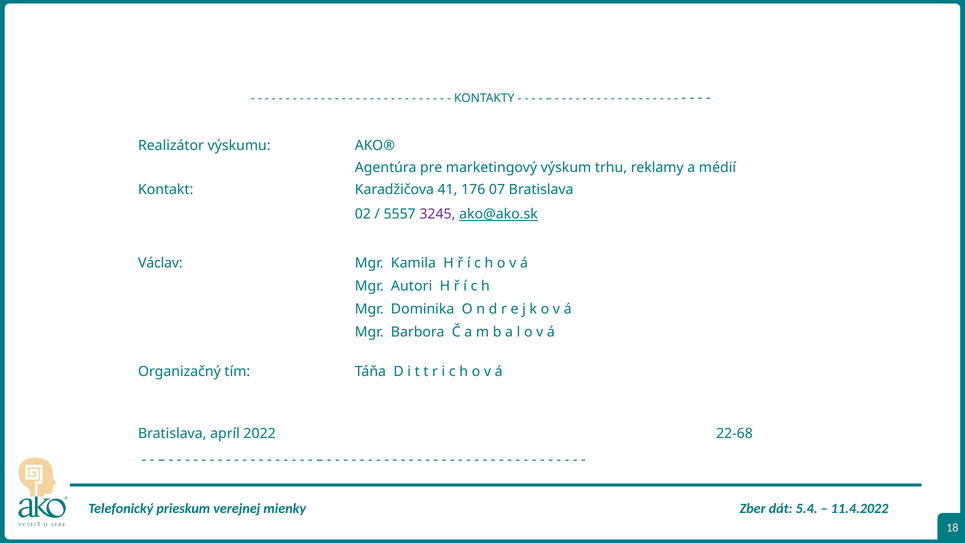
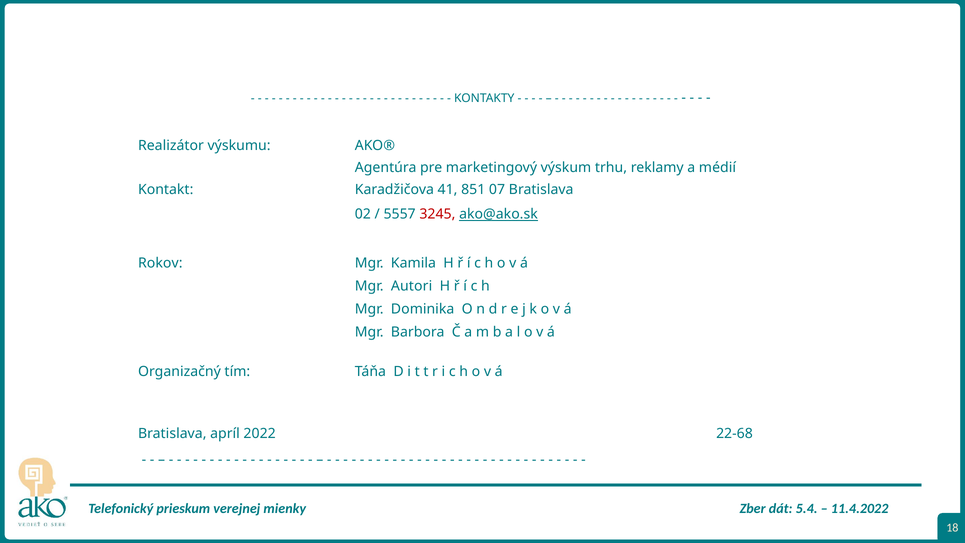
176: 176 -> 851 (473, 190)
3245 colour: purple -> red (437, 214)
Václav: Václav -> Rokov (160, 263)
